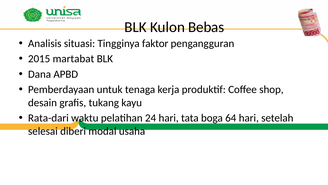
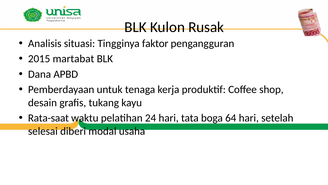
Bebas: Bebas -> Rusak (206, 27)
Rata-dari: Rata-dari -> Rata-saat (48, 118)
